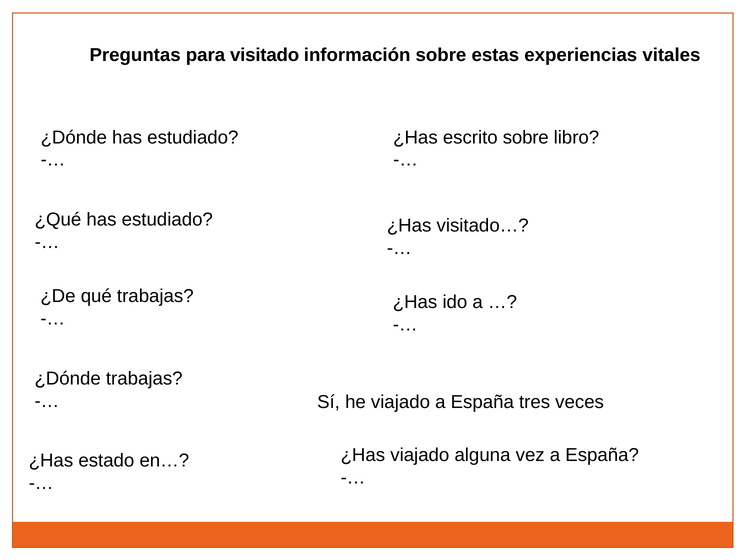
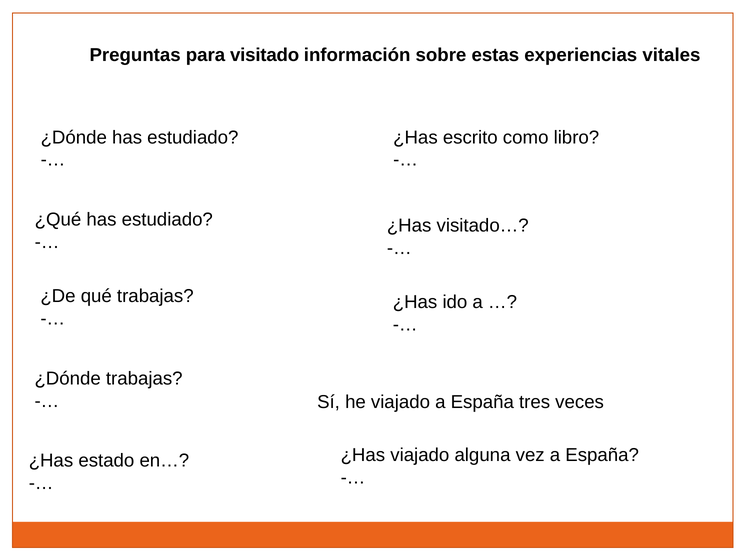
escrito sobre: sobre -> como (526, 137)
